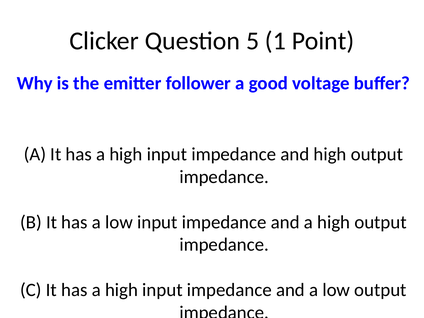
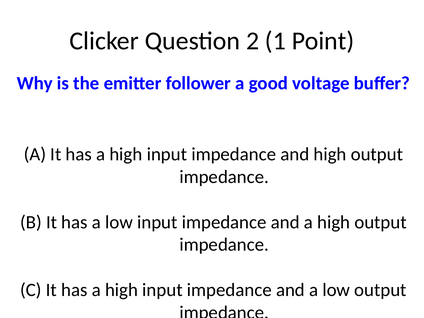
5: 5 -> 2 (253, 41)
